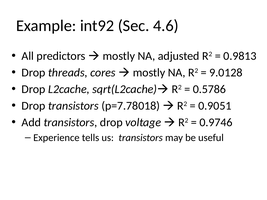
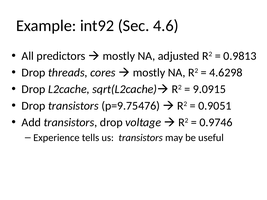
9.0128: 9.0128 -> 4.6298 (226, 73)
0.5786: 0.5786 -> 9.0915 (209, 89)
p=7.78018: p=7.78018 -> p=9.75476 (131, 106)
